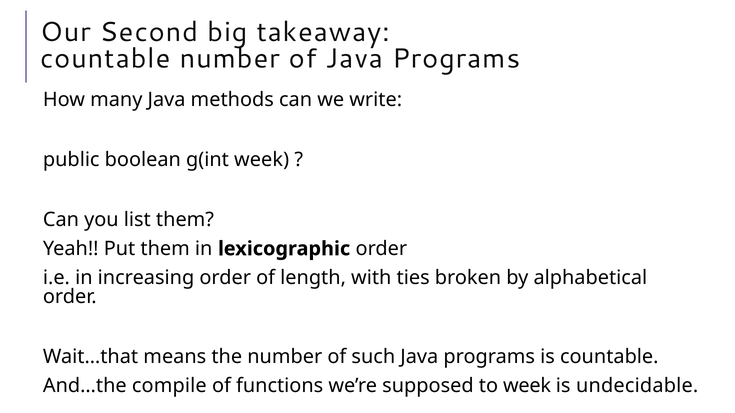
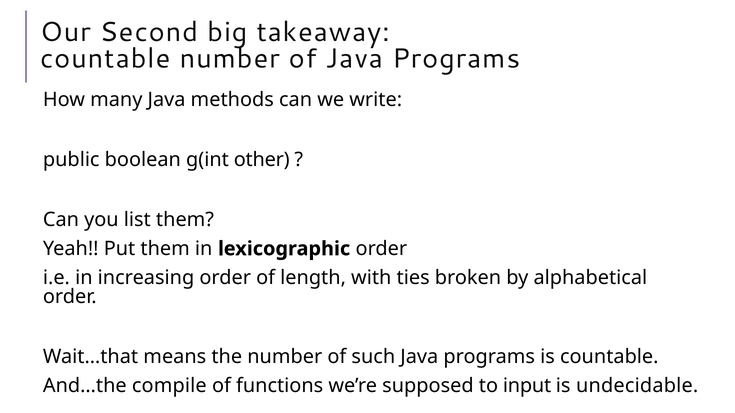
g(int week: week -> other (262, 160)
to week: week -> input (527, 386)
